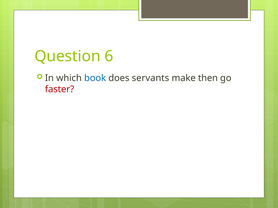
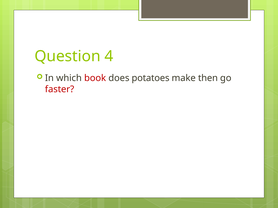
6: 6 -> 4 (109, 56)
book colour: blue -> red (95, 78)
servants: servants -> potatoes (151, 78)
